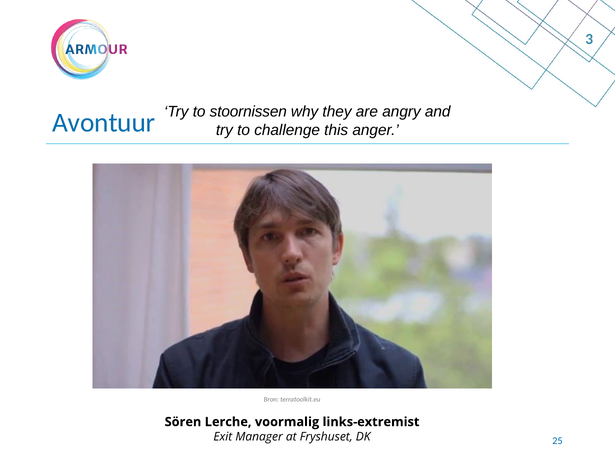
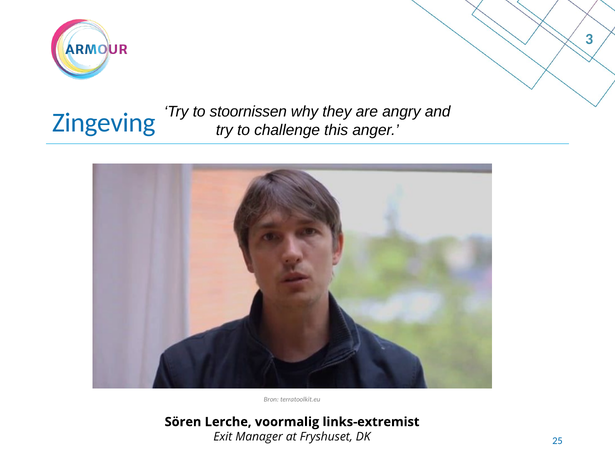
Avontuur: Avontuur -> Zingeving (104, 122)
